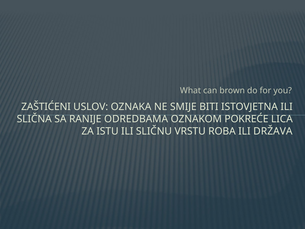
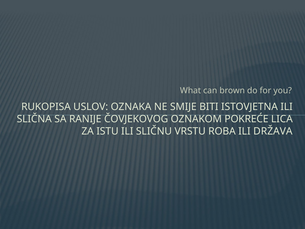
ZAŠTIĆENI: ZAŠTIĆENI -> RUKOPISA (46, 107)
ODREDBAMA: ODREDBAMA -> ČOVJEKOVOG (136, 119)
